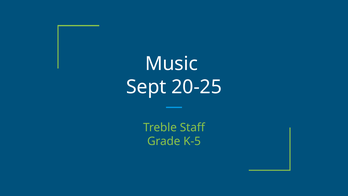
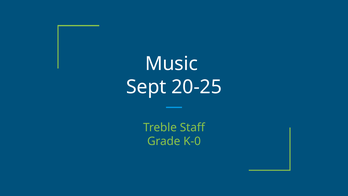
K-5: K-5 -> K-0 (192, 141)
